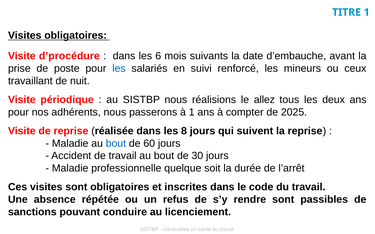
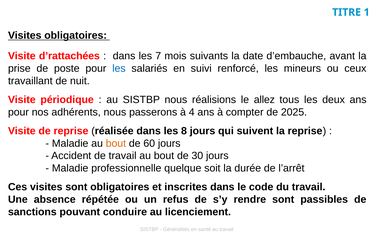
d’procédure: d’procédure -> d’rattachées (69, 56)
6: 6 -> 7 (158, 56)
à 1: 1 -> 4 (192, 112)
bout colour: blue -> orange (116, 144)
